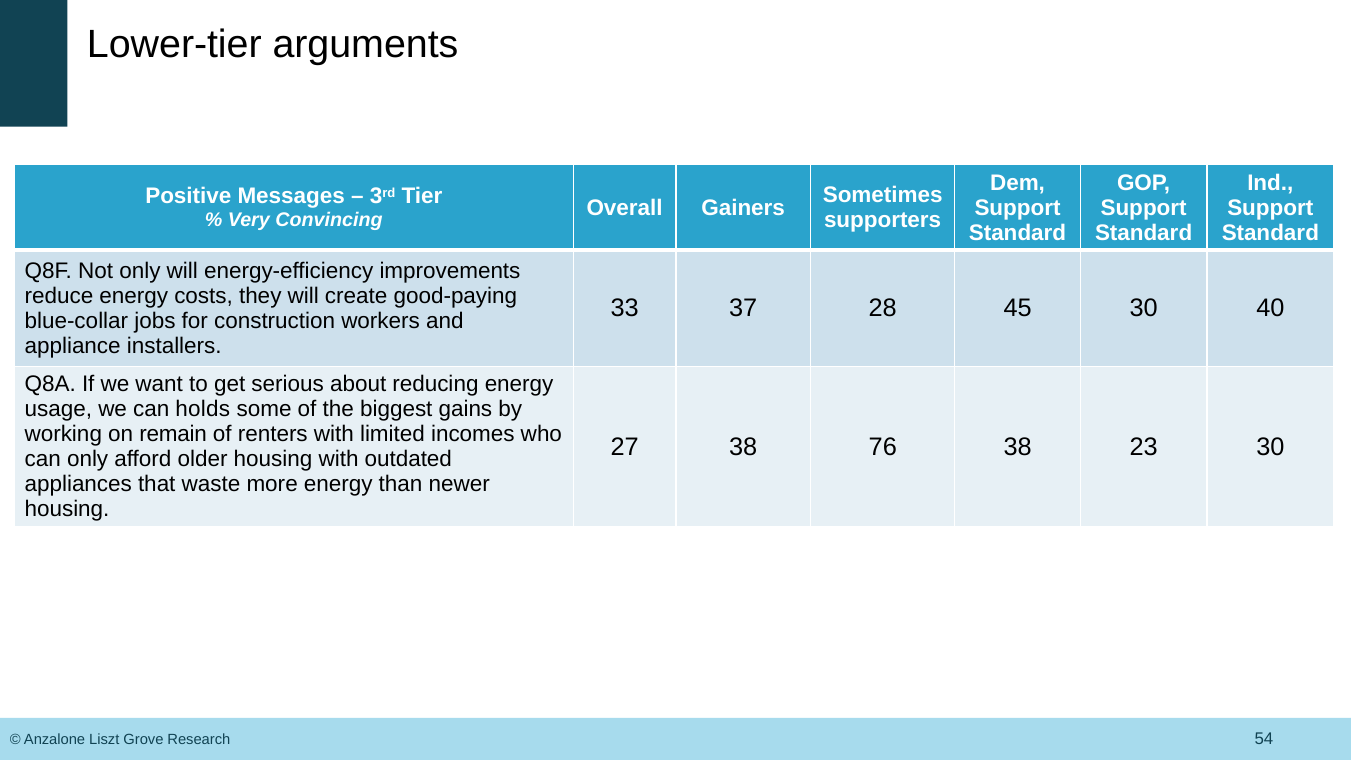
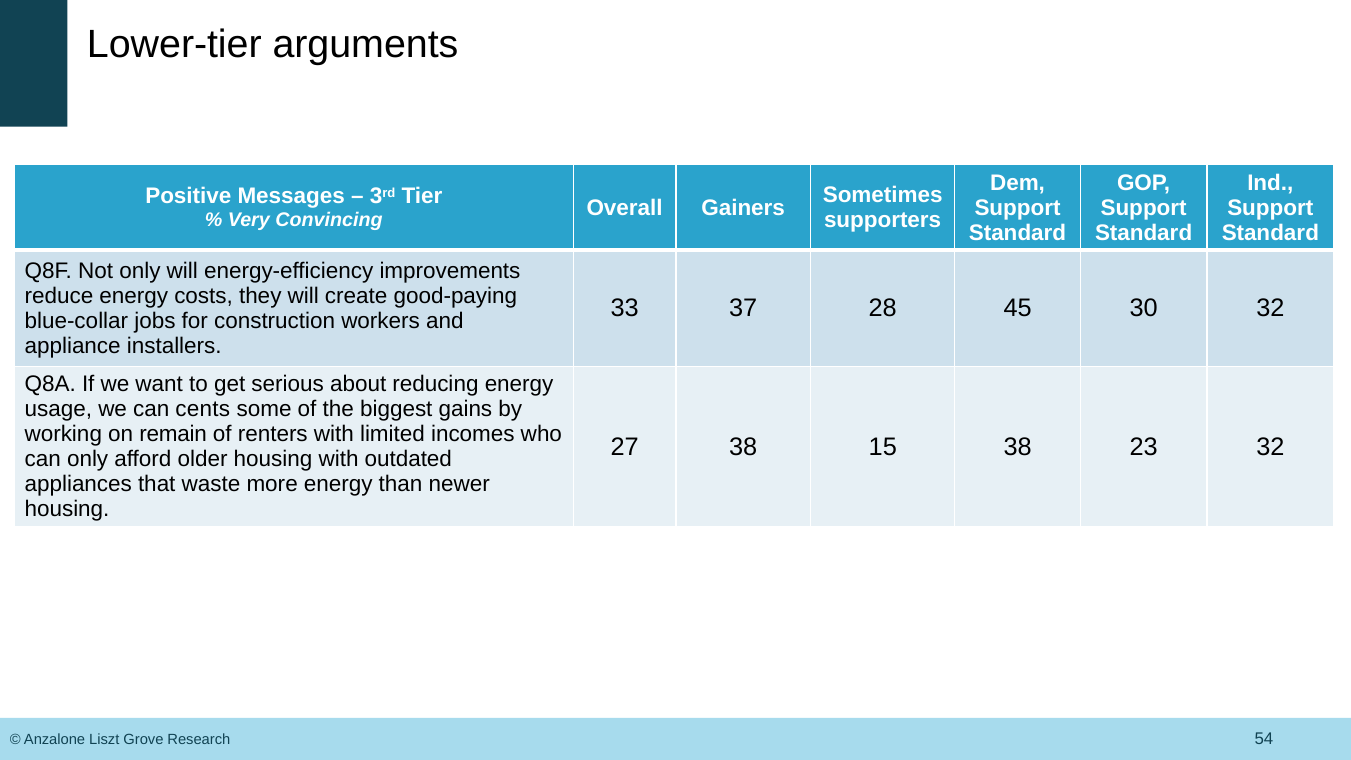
30 40: 40 -> 32 (1270, 308)
holds: holds -> cents (203, 409)
76: 76 -> 15 (883, 447)
23 30: 30 -> 32 (1270, 447)
